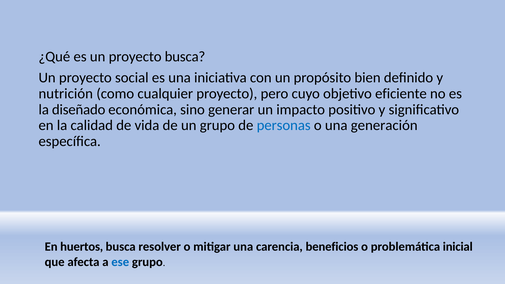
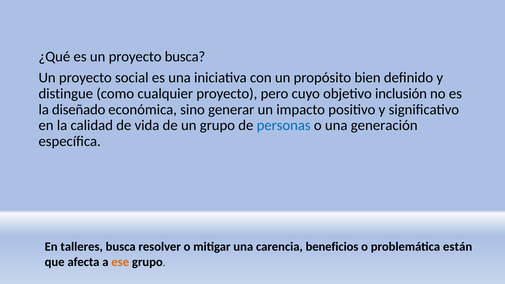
nutrición: nutrición -> distingue (66, 94)
eficiente: eficiente -> inclusión (401, 94)
huertos: huertos -> talleres (82, 247)
inicial: inicial -> están (458, 247)
ese colour: blue -> orange (120, 262)
